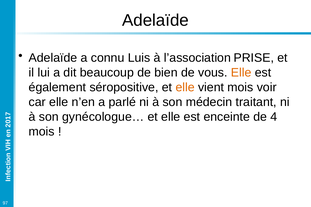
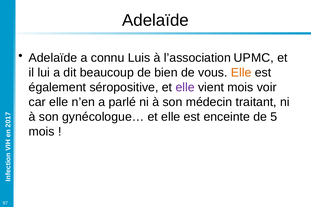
PRISE: PRISE -> UPMC (254, 58)
elle colour: orange -> purple (185, 87)
4: 4 -> 5 (274, 117)
